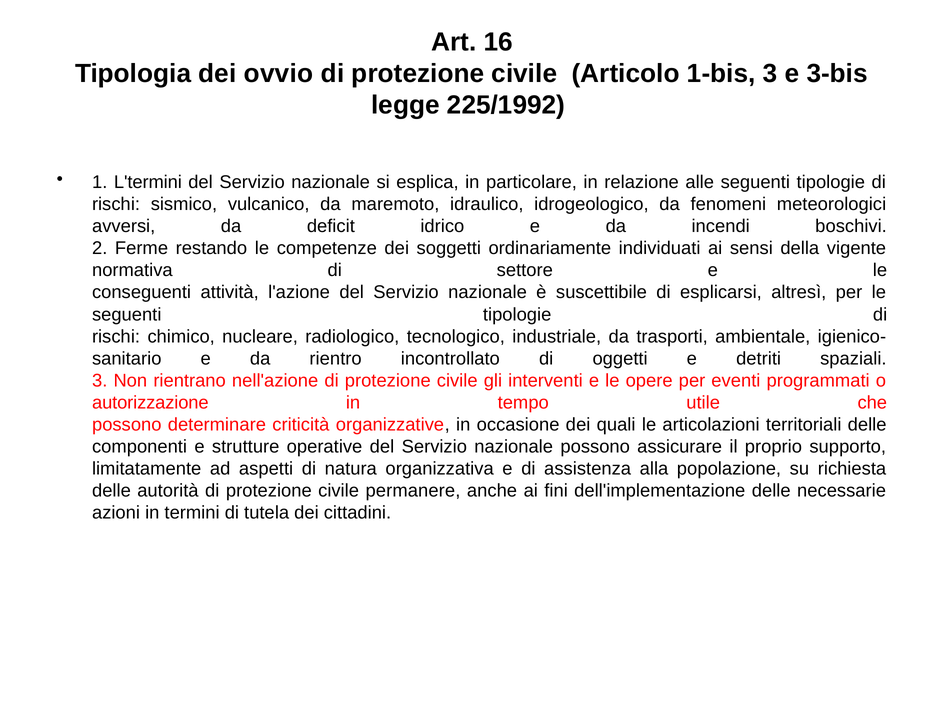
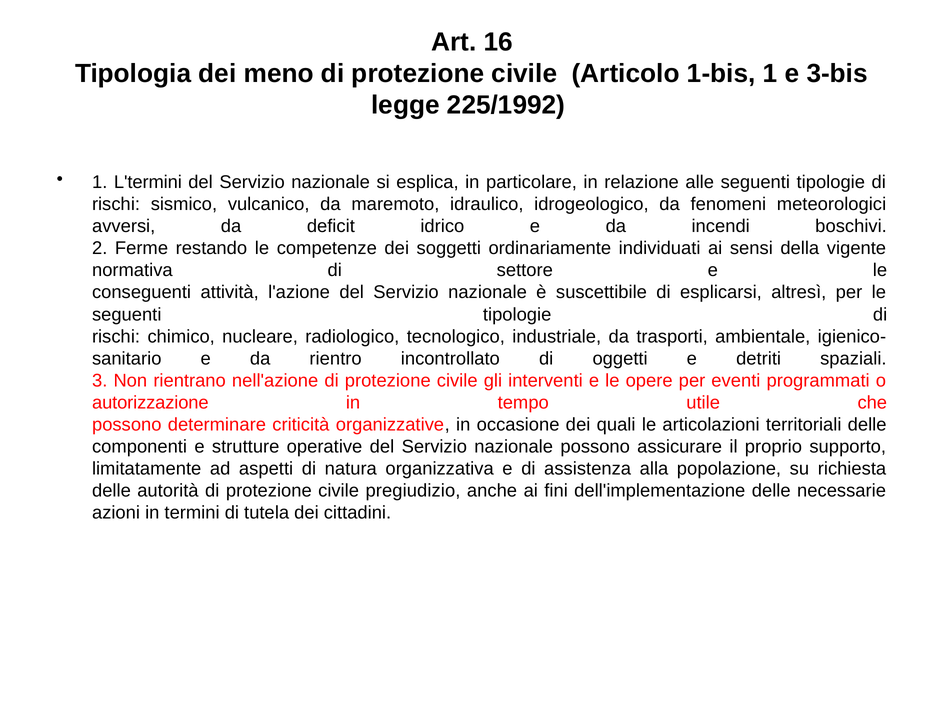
ovvio: ovvio -> meno (279, 73)
1-bis 3: 3 -> 1 (770, 73)
permanere: permanere -> pregiudizio (413, 491)
